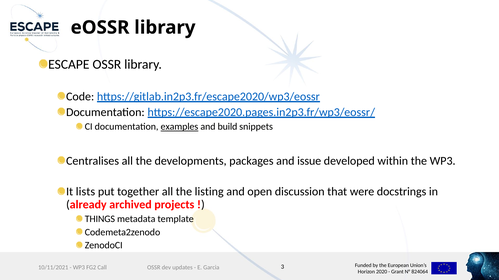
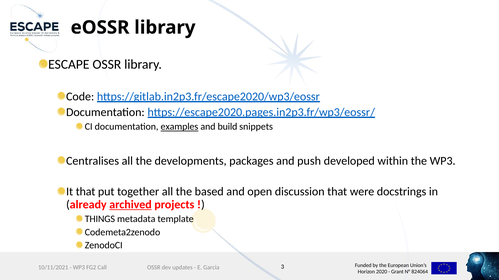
issue: issue -> push (309, 161)
It lists: lists -> that (86, 192)
listing: listing -> based (209, 192)
archived underline: none -> present (131, 205)
